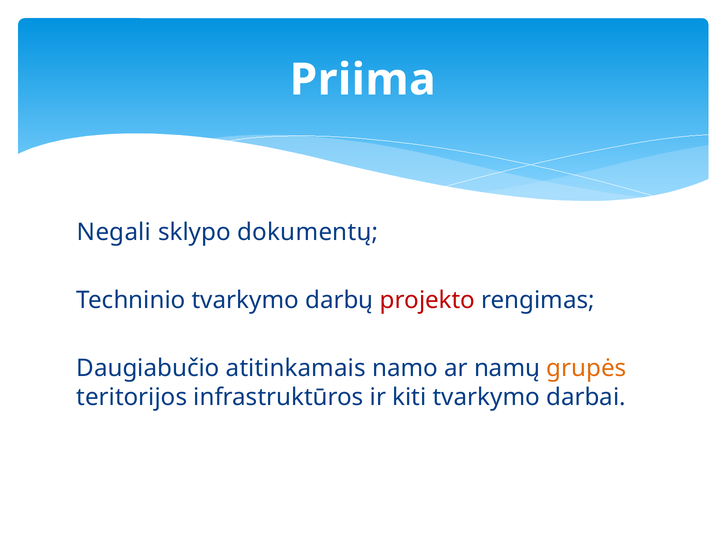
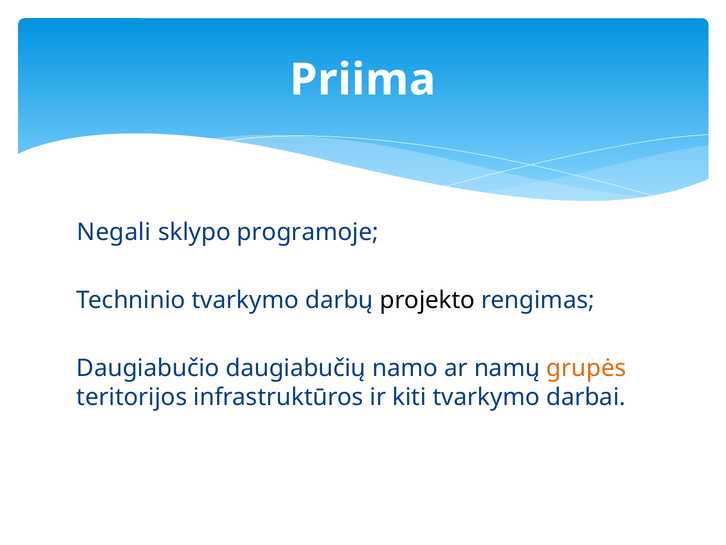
dokumentų: dokumentų -> programoje (308, 232)
projekto colour: red -> black (427, 300)
atitinkamais: atitinkamais -> daugiabučių (296, 368)
